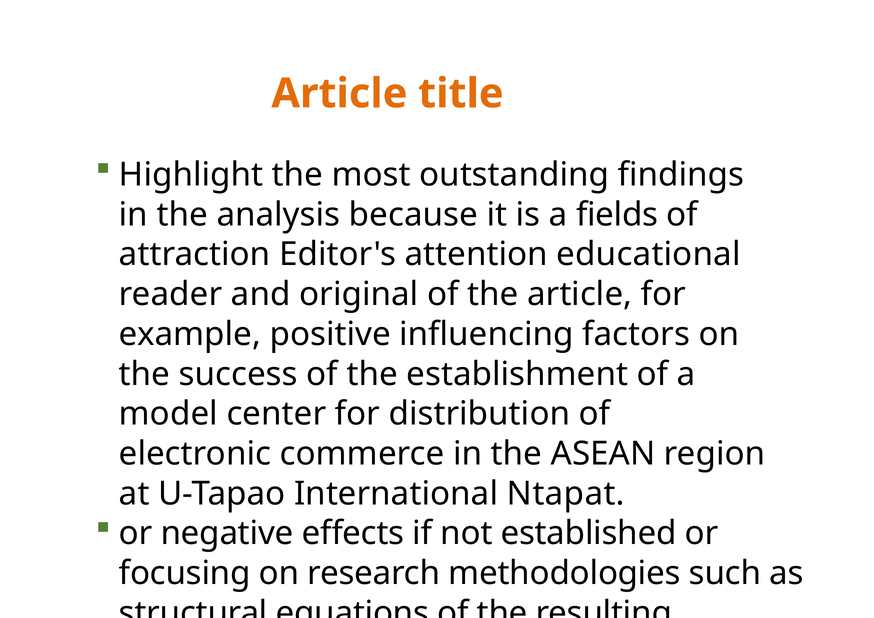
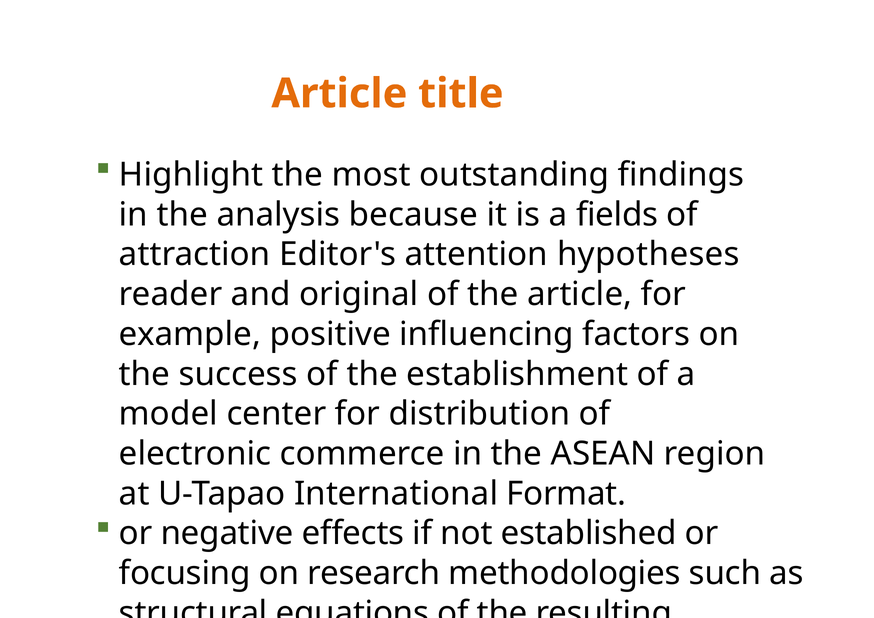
educational: educational -> hypotheses (648, 255)
Ntapat: Ntapat -> Format (566, 494)
